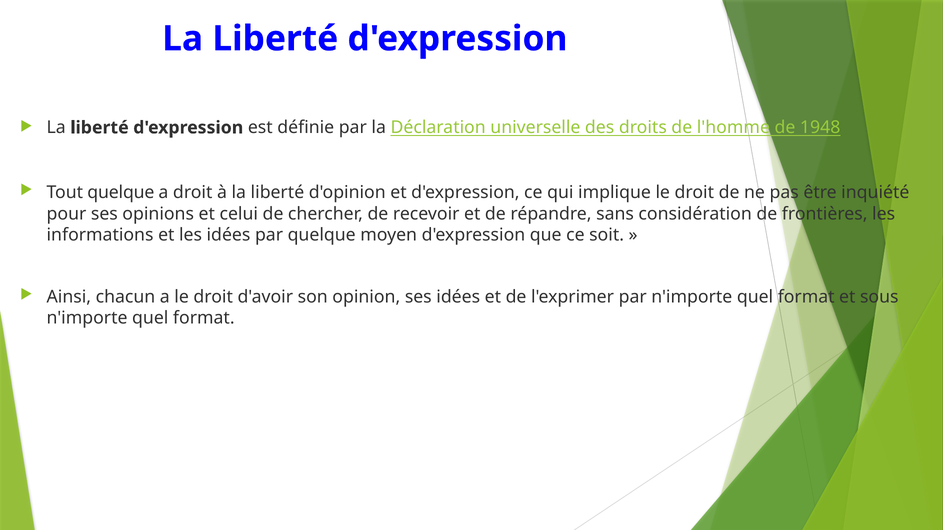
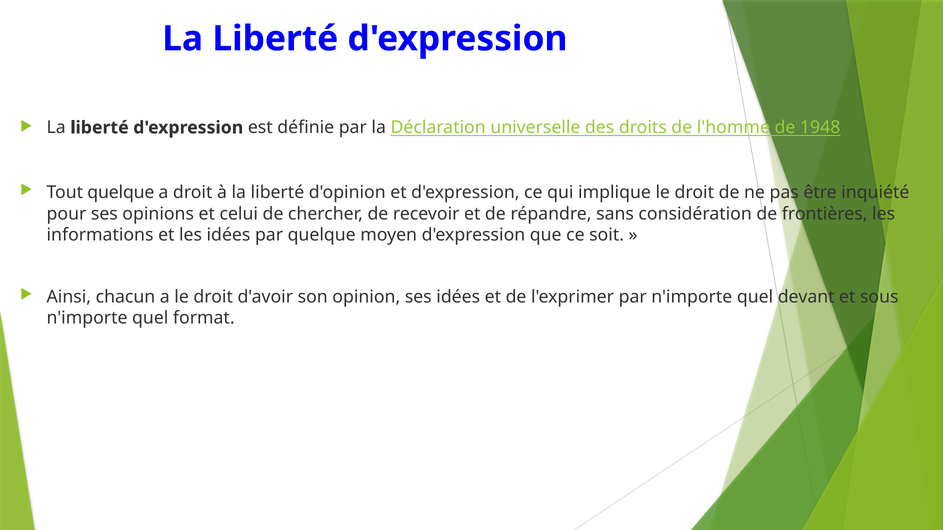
par n'importe quel format: format -> devant (806, 297)
